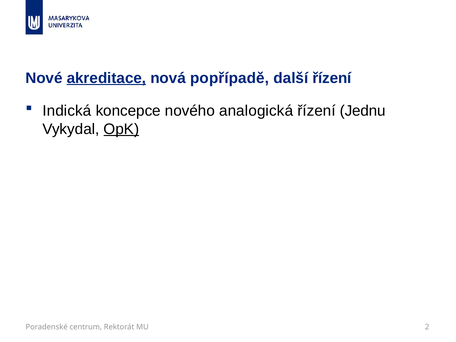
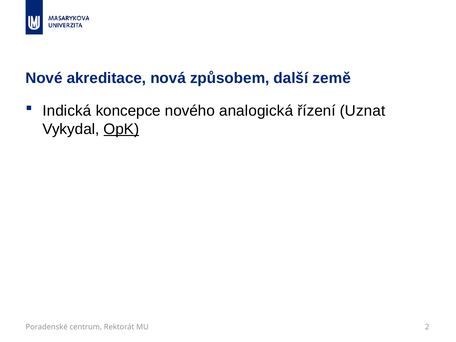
akreditace underline: present -> none (106, 78)
popřípadě: popřípadě -> způsobem (230, 78)
další řízení: řízení -> země (332, 78)
Jednu: Jednu -> Uznat (363, 111)
